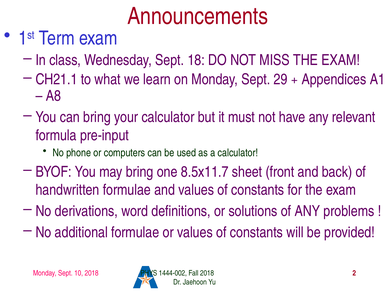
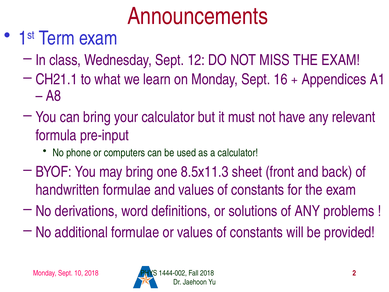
18: 18 -> 12 (196, 60)
29: 29 -> 16 (281, 79)
8.5x11.7: 8.5x11.7 -> 8.5x11.3 (205, 172)
